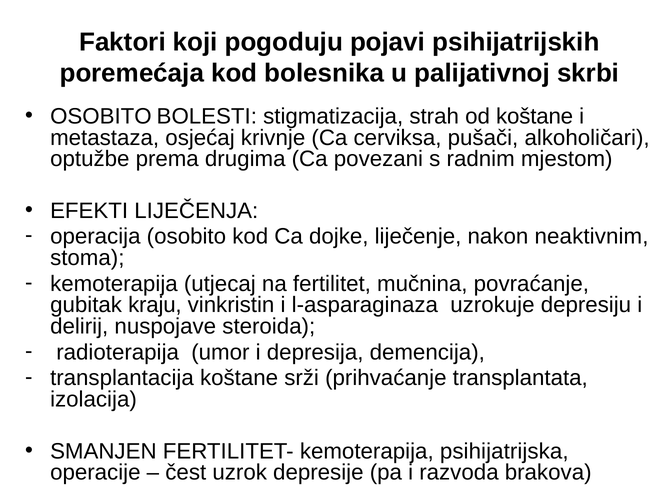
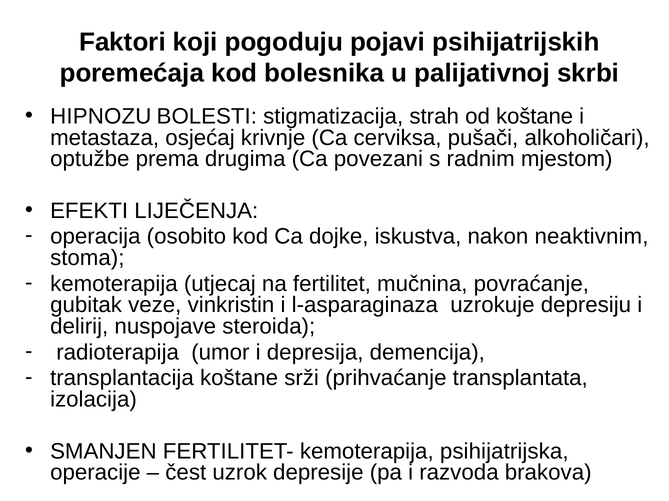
OSOBITO: OSOBITO -> HIPNOZU (101, 116)
liječenje: liječenje -> iskustva (418, 237)
kraju: kraju -> veze (155, 306)
